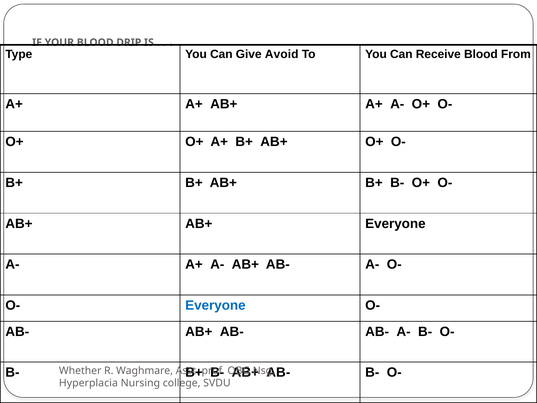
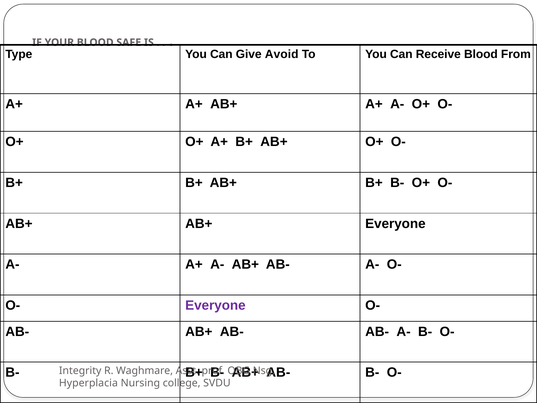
DRIP: DRIP -> SAFE (129, 42)
Everyone colour: blue -> purple (215, 305)
Whether: Whether -> Integrity (80, 370)
